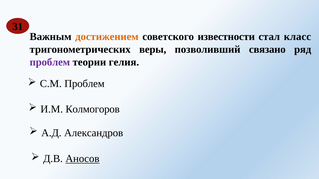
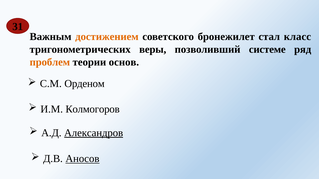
известности: известности -> бронежилет (226, 37)
связано: связано -> системе (267, 49)
проблем colour: purple -> orange (50, 62)
гелия: гелия -> основ (124, 62)
С.М Проблем: Проблем -> Орденом (85, 84)
Александров underline: none -> present (94, 133)
